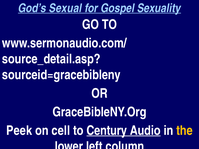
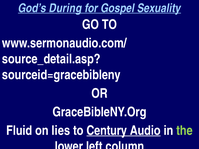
Sexual: Sexual -> During (65, 8)
Peek: Peek -> Fluid (19, 131)
cell: cell -> lies (61, 131)
the colour: yellow -> light green (185, 131)
